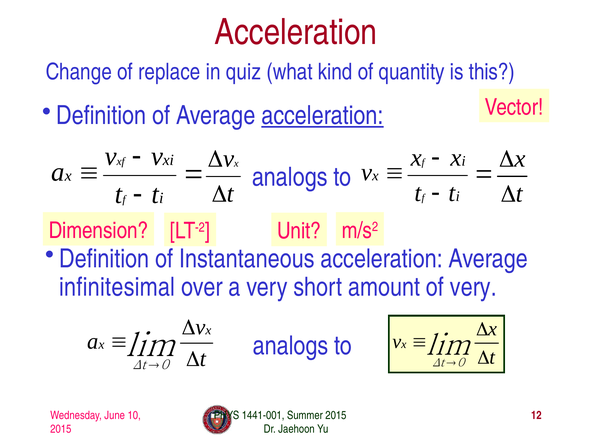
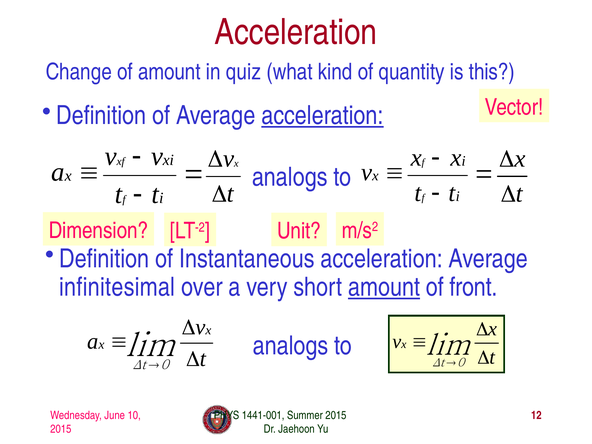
of replace: replace -> amount (169, 72)
amount underline: none -> present (384, 287)
of very: very -> front (473, 287)
